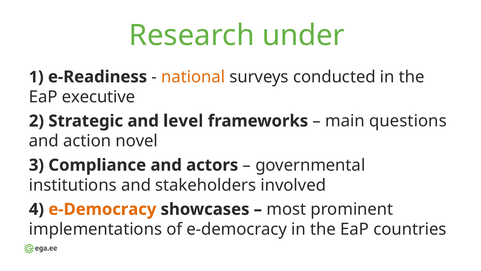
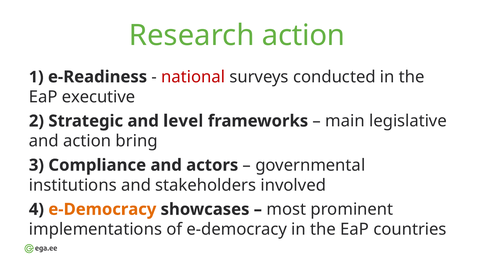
Research under: under -> action (303, 35)
national colour: orange -> red (193, 77)
questions: questions -> legislative (408, 121)
novel: novel -> bring (137, 141)
